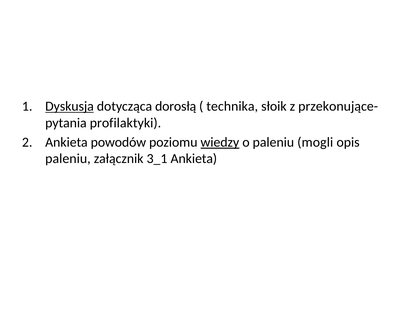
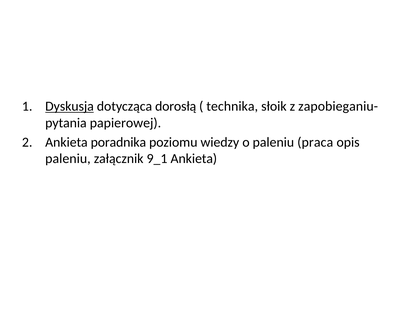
przekonujące-: przekonujące- -> zapobieganiu- (338, 106)
profilaktyki: profilaktyki -> papierowej (125, 123)
powodów: powodów -> poradnika (118, 142)
wiedzy underline: present -> none (220, 142)
mogli: mogli -> praca (315, 142)
3_1: 3_1 -> 9_1 (157, 159)
